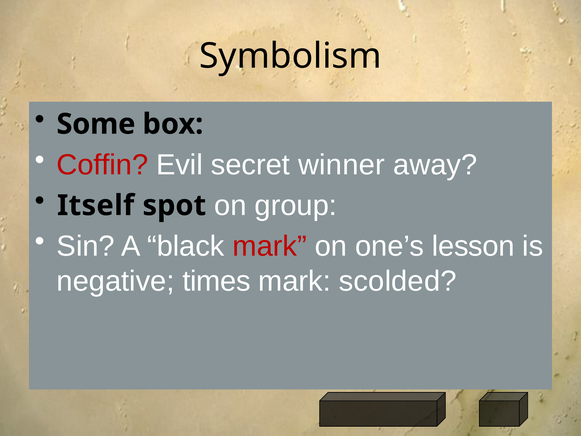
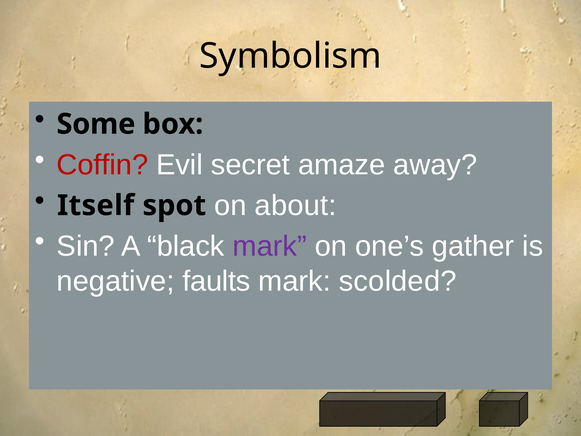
winner: winner -> amaze (342, 165)
group: group -> about (296, 205)
mark colour: red -> purple (270, 246)
lesson: lesson -> gather (473, 246)
times: times -> faults (216, 281)
